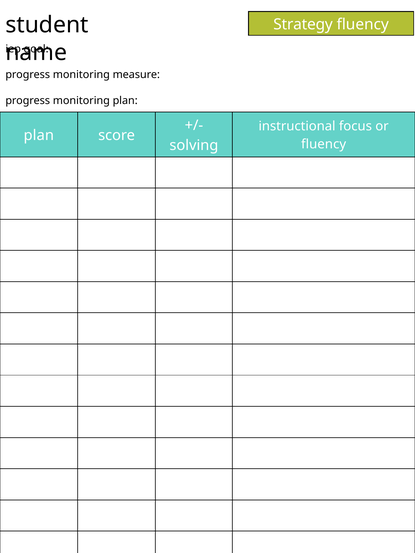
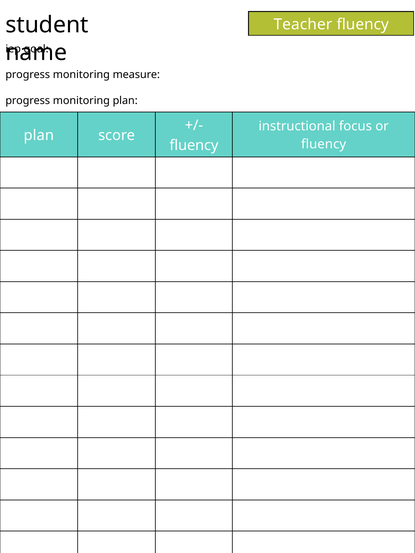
Strategy: Strategy -> Teacher (303, 25)
solving: solving -> fluency (194, 145)
